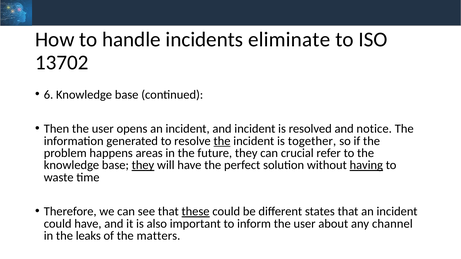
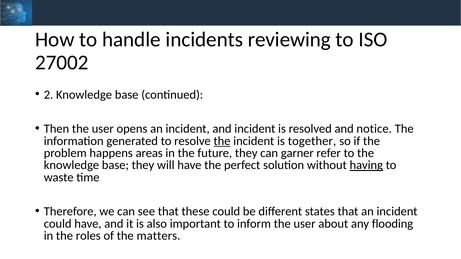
eliminate: eliminate -> reviewing (289, 40)
13702: 13702 -> 27002 (62, 63)
6: 6 -> 2 (49, 95)
crucial: crucial -> garner (297, 153)
they underline: present -> none (143, 165)
these underline: present -> none (196, 212)
channel: channel -> flooding (392, 224)
leaks: leaks -> roles (88, 236)
